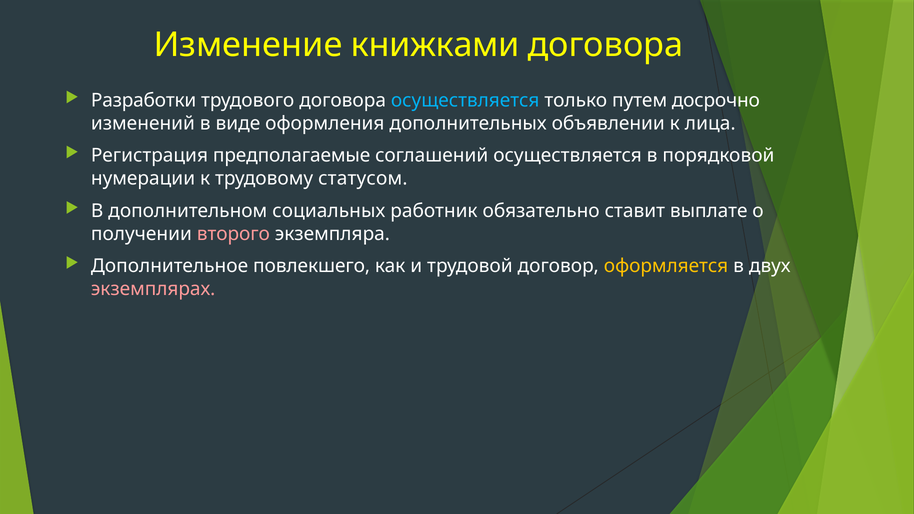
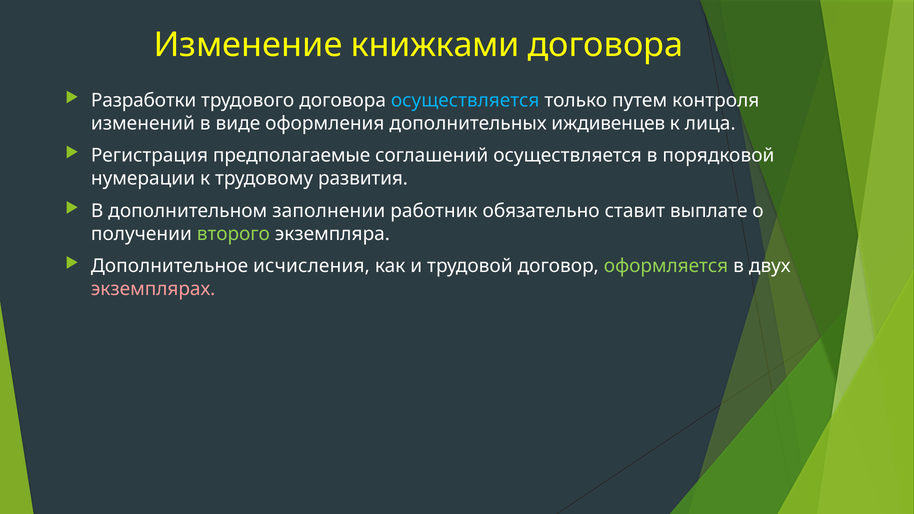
досрочно: досрочно -> контроля (716, 100)
объявлении: объявлении -> иждивенцев (608, 123)
статусом: статусом -> развития (363, 179)
социальных: социальных -> заполнении (329, 211)
второго colour: pink -> light green (233, 234)
повлекшего: повлекшего -> исчисления (311, 266)
оформляется colour: yellow -> light green (666, 266)
